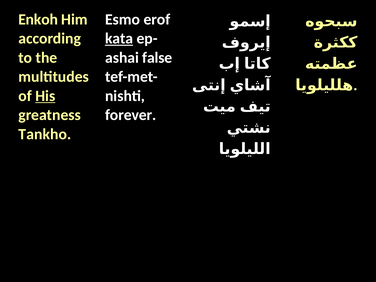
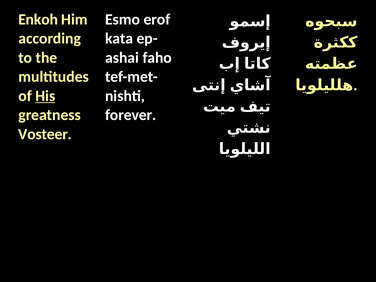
kata underline: present -> none (119, 39)
false: false -> faho (157, 58)
Tankho: Tankho -> Vosteer (45, 134)
